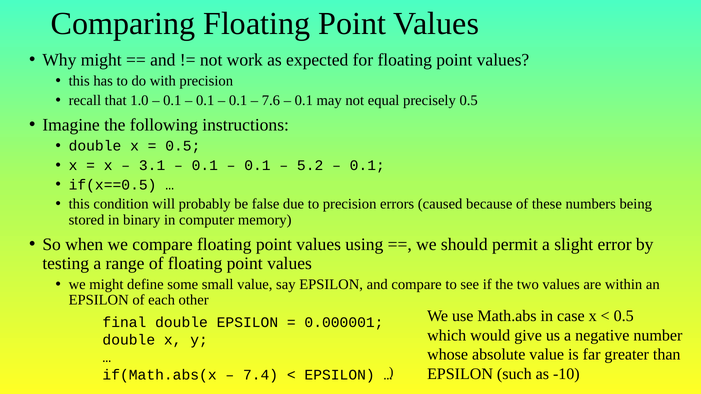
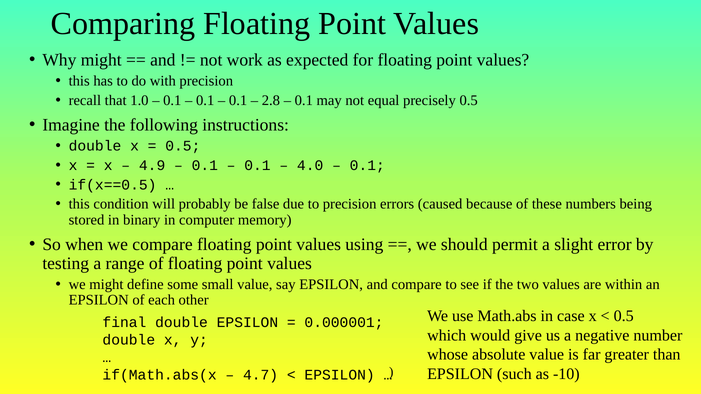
7.6: 7.6 -> 2.8 (271, 100)
3.1: 3.1 -> 4.9 (152, 165)
5.2: 5.2 -> 4.0 (310, 165)
7.4: 7.4 -> 4.7 (261, 375)
